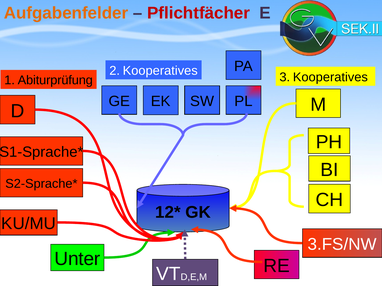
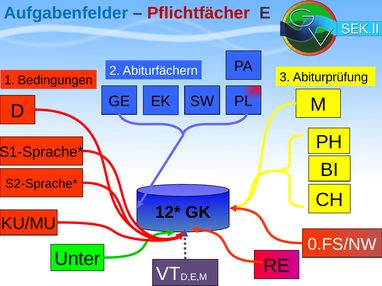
Aufgabenfelder colour: orange -> blue (66, 13)
2 Kooperatives: Kooperatives -> Abiturfächern (160, 71)
3 Kooperatives: Kooperatives -> Abiturprüfung (330, 77)
Abiturprüfung: Abiturprüfung -> Bedingungen (55, 80)
3.FS/NW: 3.FS/NW -> 0.FS/NW (342, 245)
